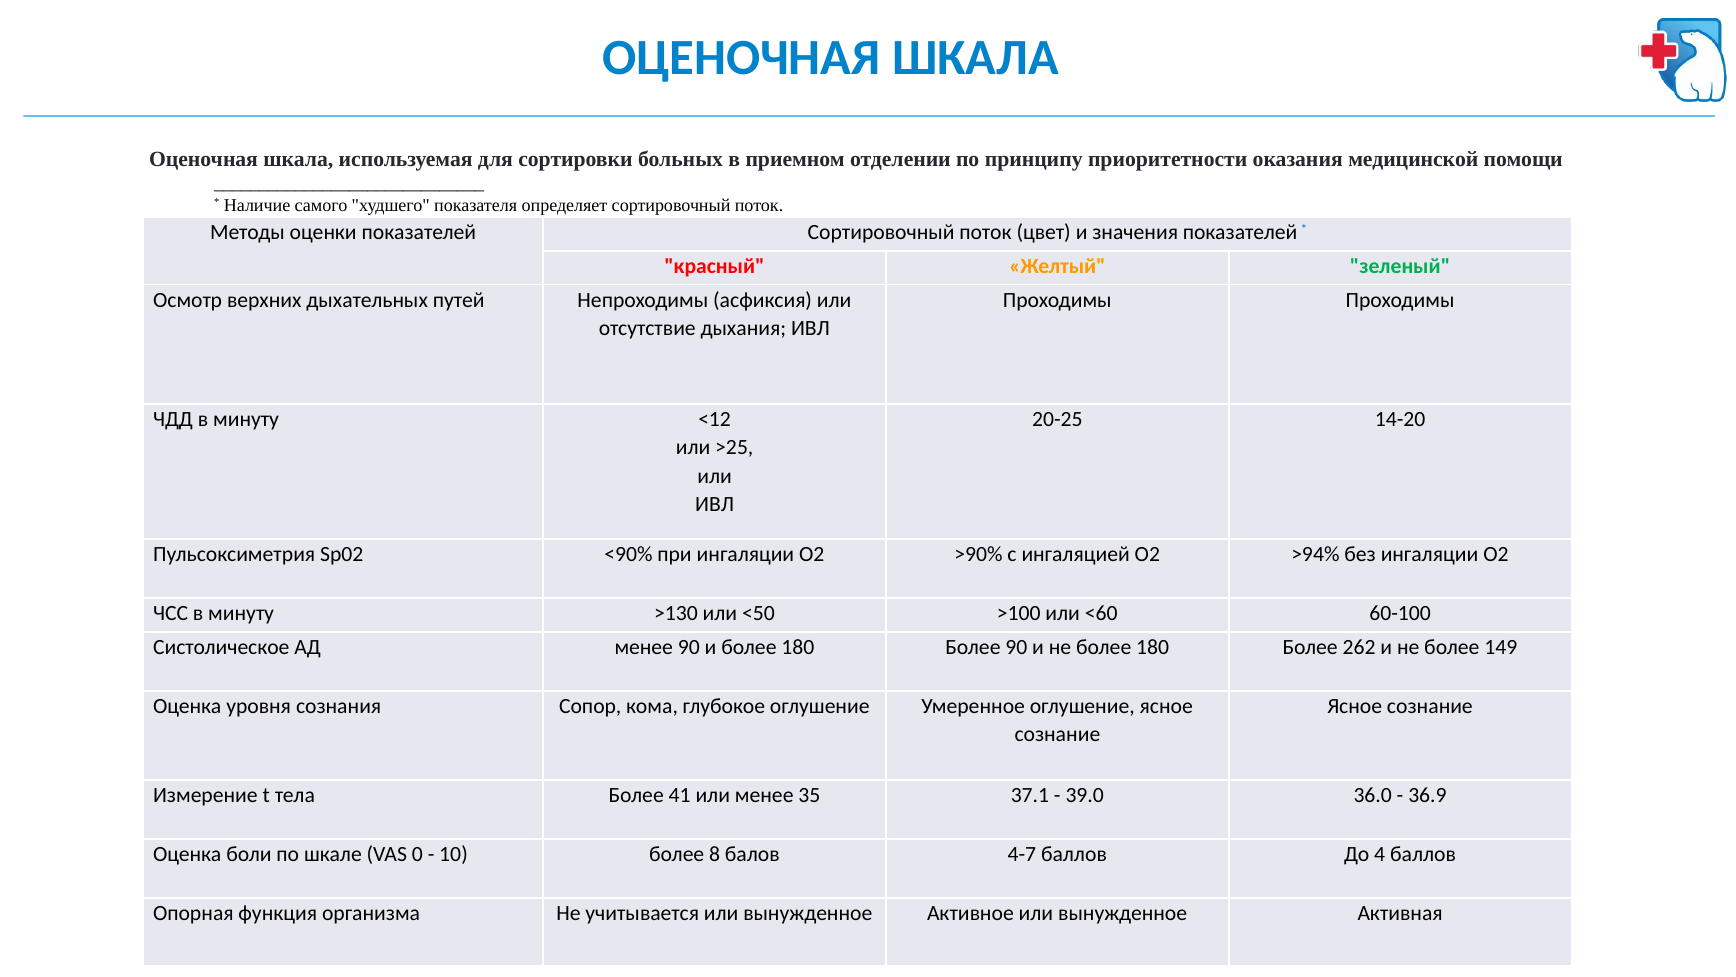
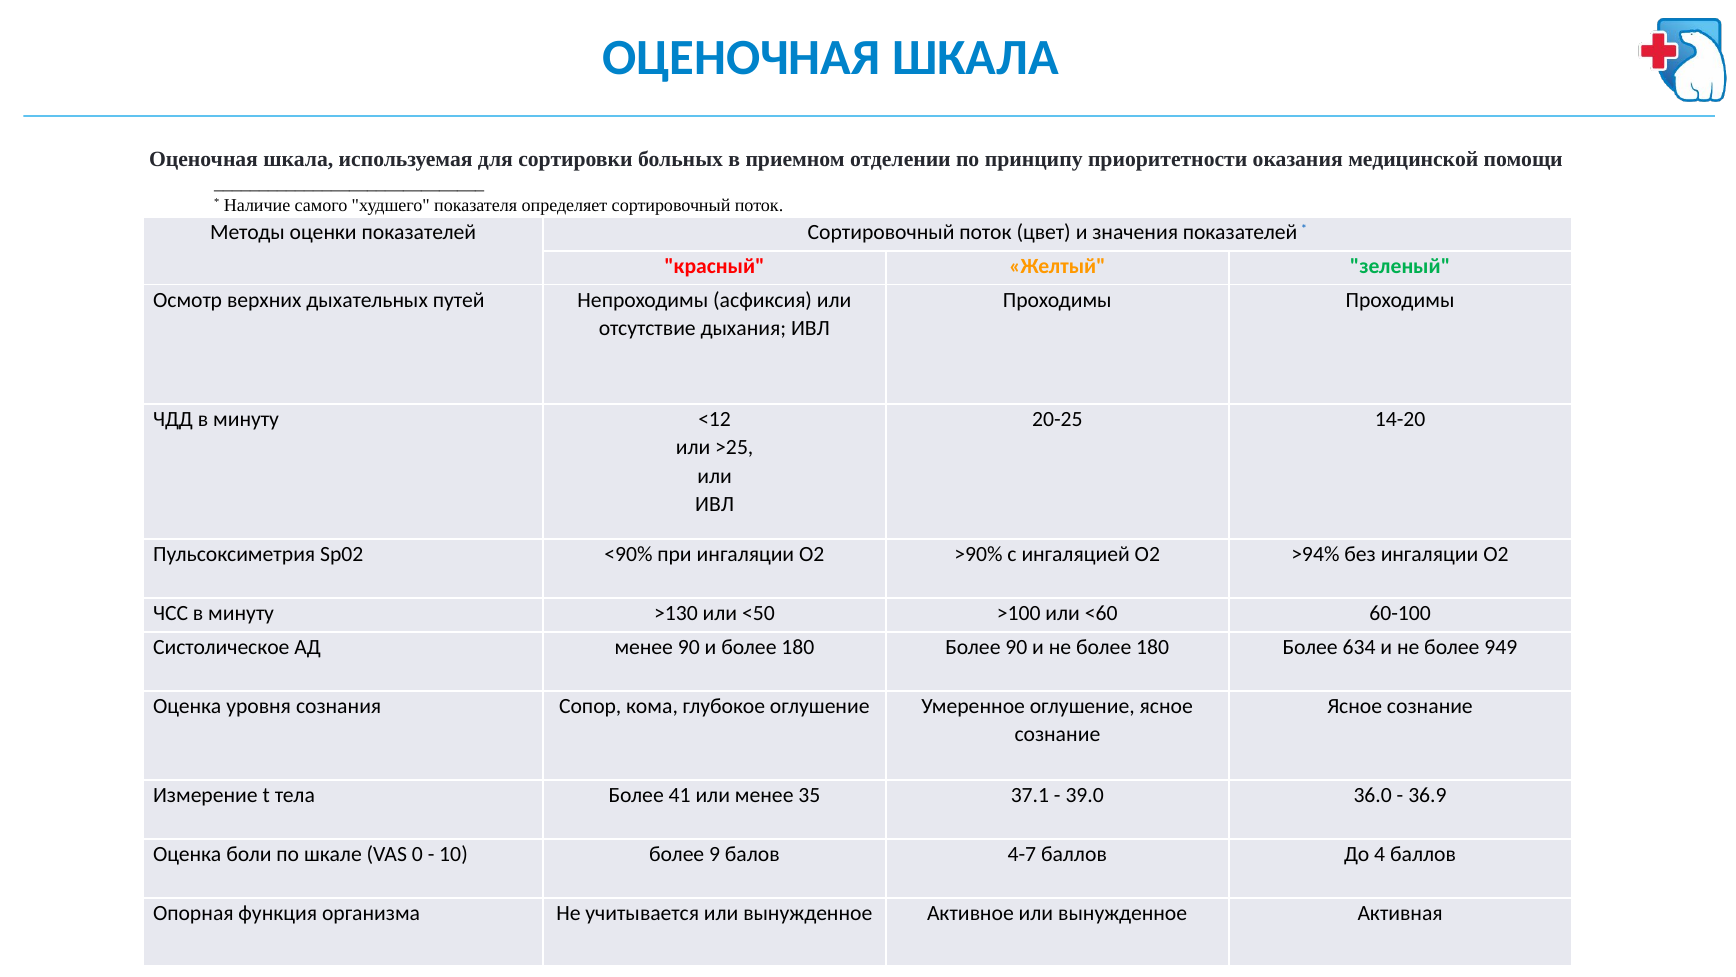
262: 262 -> 634 (1359, 647)
149: 149 -> 949 (1501, 647)
8: 8 -> 9 (715, 854)
